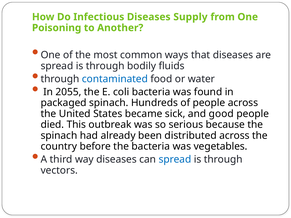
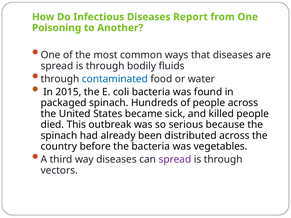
Supply: Supply -> Report (190, 17)
2055: 2055 -> 2015 (68, 92)
good: good -> killed (221, 114)
spread colour: blue -> purple (175, 160)
